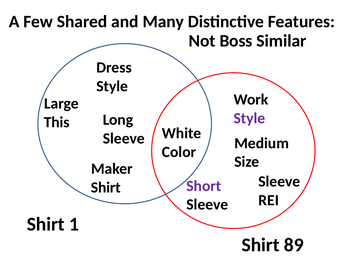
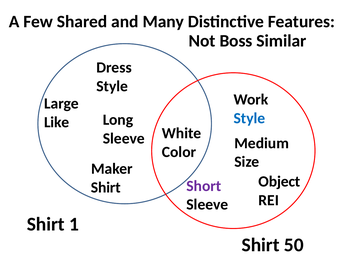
Style colour: purple -> blue (249, 118)
This: This -> Like (57, 122)
Sleeve: Sleeve -> Object (279, 182)
89: 89 -> 50 (294, 245)
